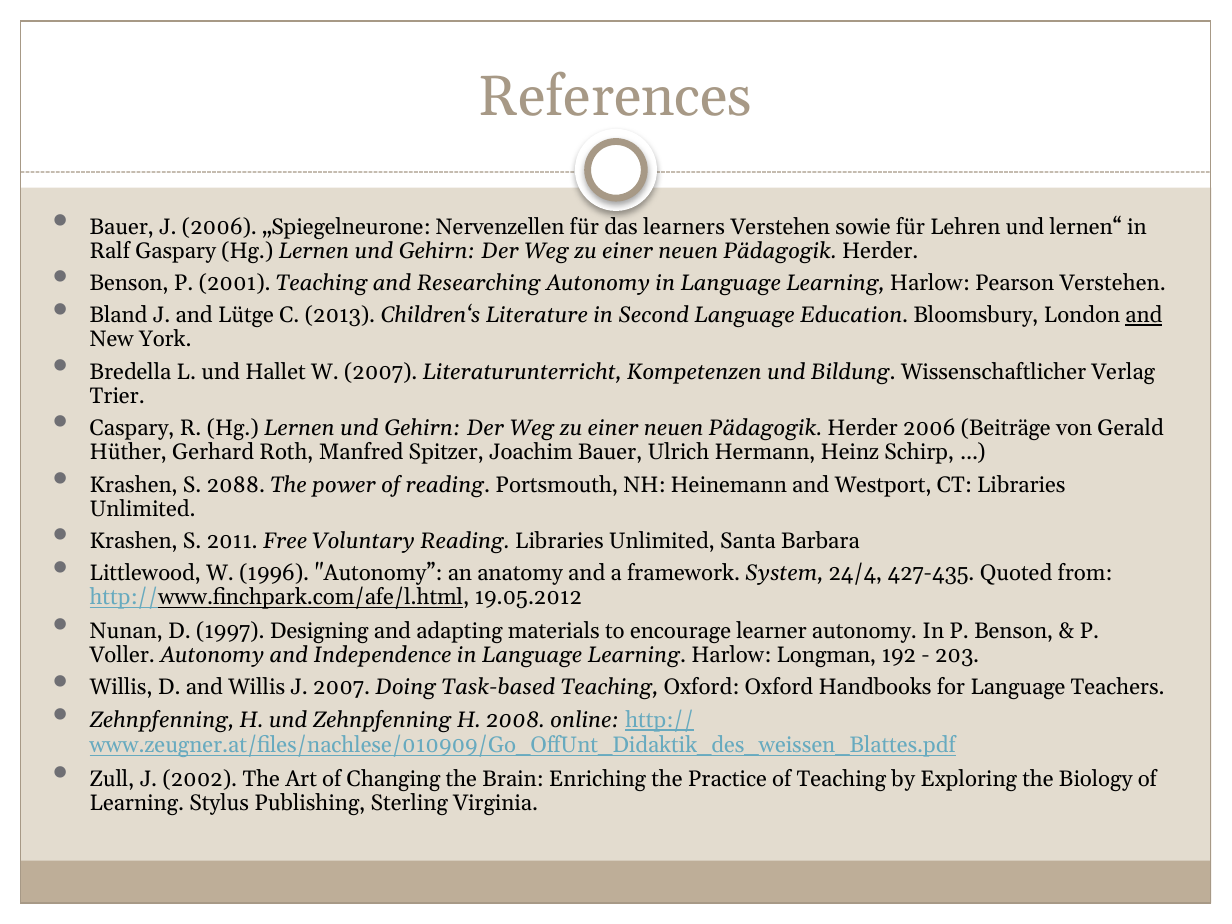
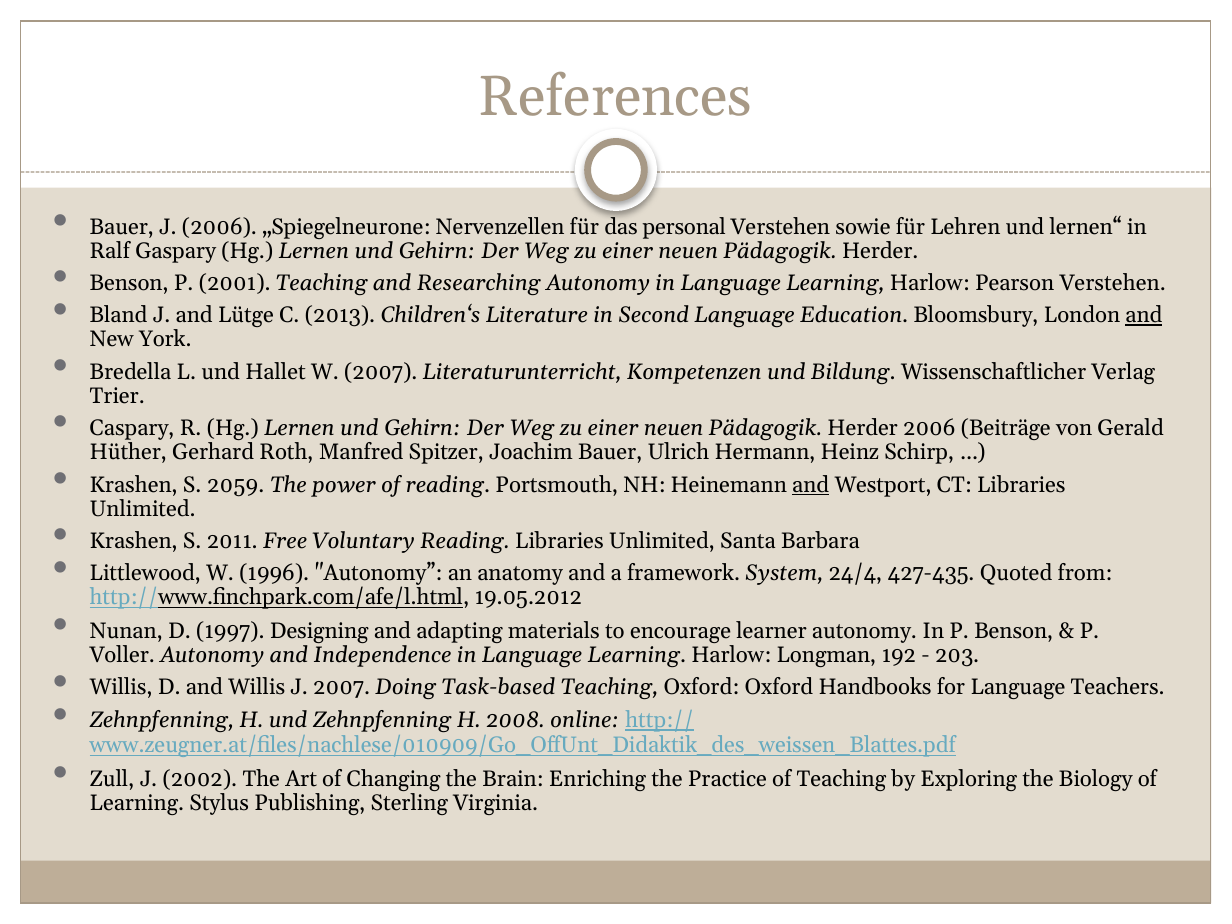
learners: learners -> personal (684, 227)
2088: 2088 -> 2059 (236, 485)
and underline: none -> present (811, 485)
